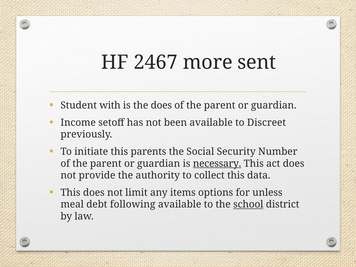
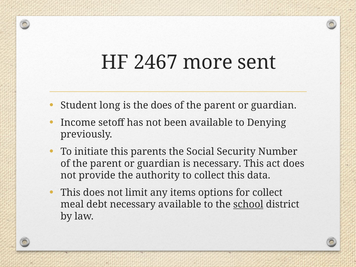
with: with -> long (110, 105)
Discreet: Discreet -> Denying (267, 123)
necessary underline: present -> none (217, 164)
for unless: unless -> collect (267, 193)
debt following: following -> necessary (133, 204)
